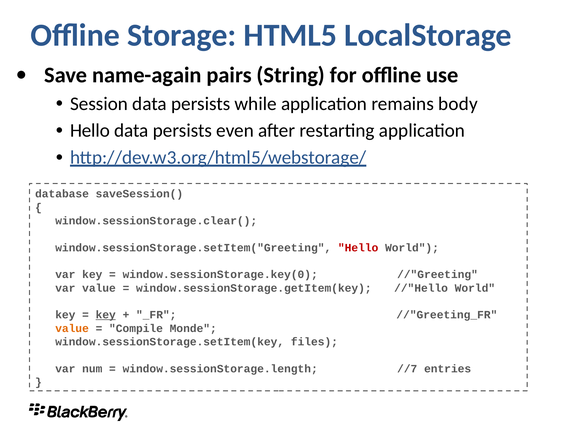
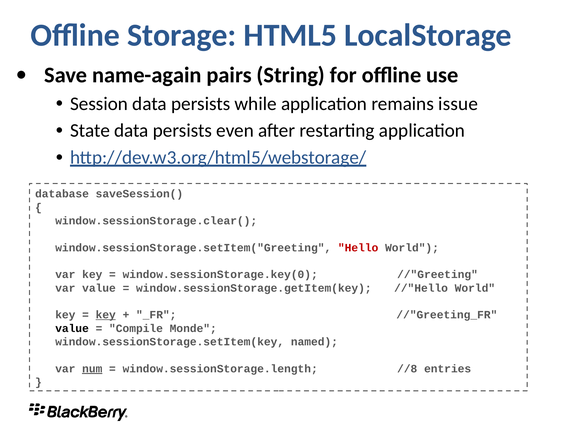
body: body -> issue (458, 104)
Hello: Hello -> State (90, 131)
value colour: orange -> black (72, 328)
files: files -> named (314, 342)
num underline: none -> present (92, 369)
//7: //7 -> //8 (407, 369)
